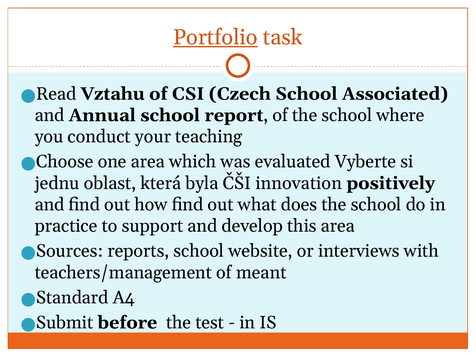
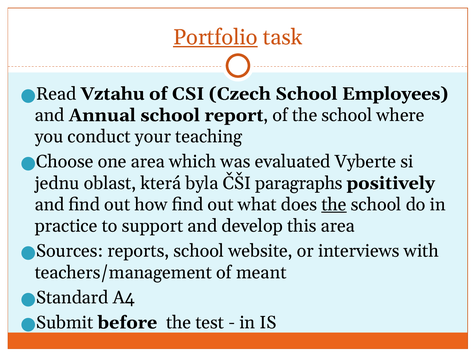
Associated: Associated -> Employees (395, 94)
innovation: innovation -> paragraphs (299, 183)
the underline: none -> present (334, 205)
